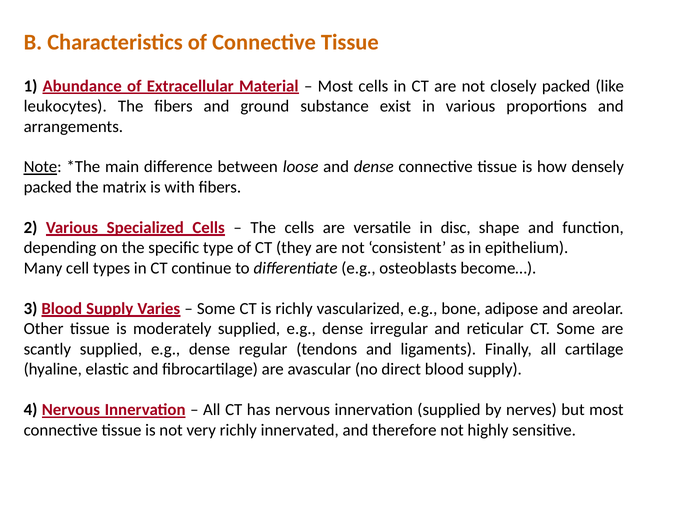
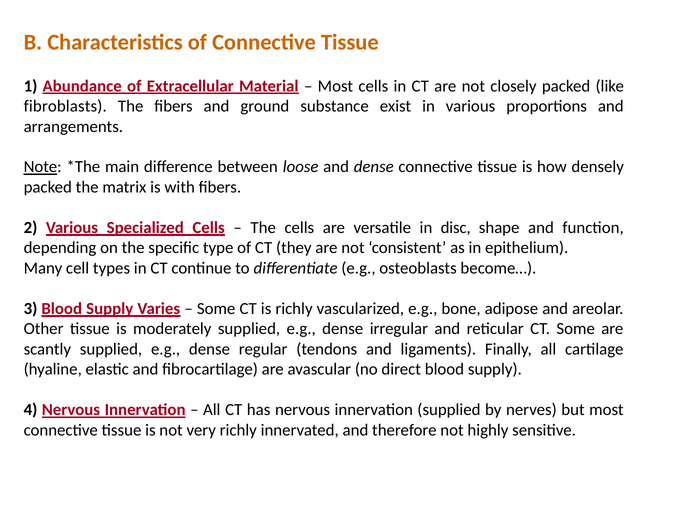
leukocytes: leukocytes -> fibroblasts (65, 106)
